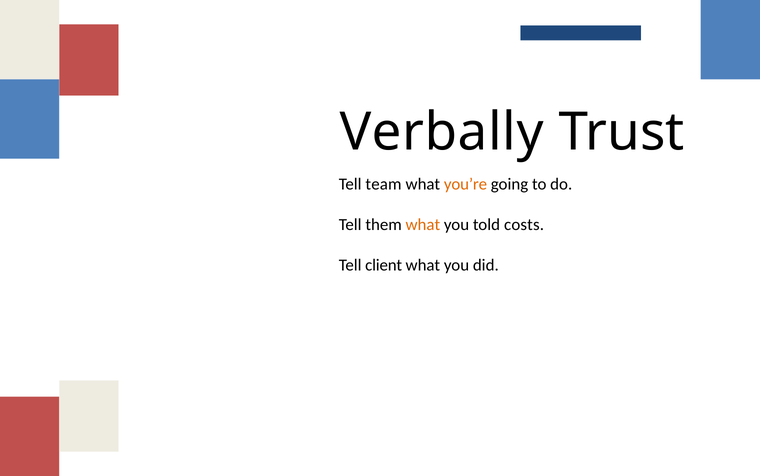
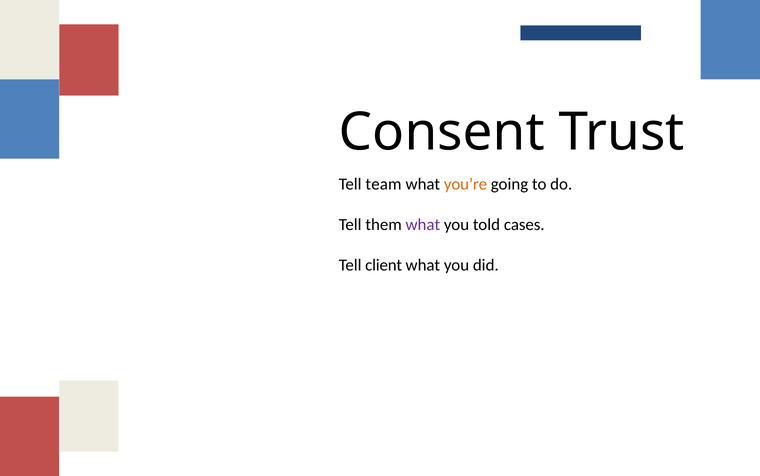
Verbally: Verbally -> Consent (442, 133)
what colour: orange -> purple (423, 225)
costs: costs -> cases (524, 225)
